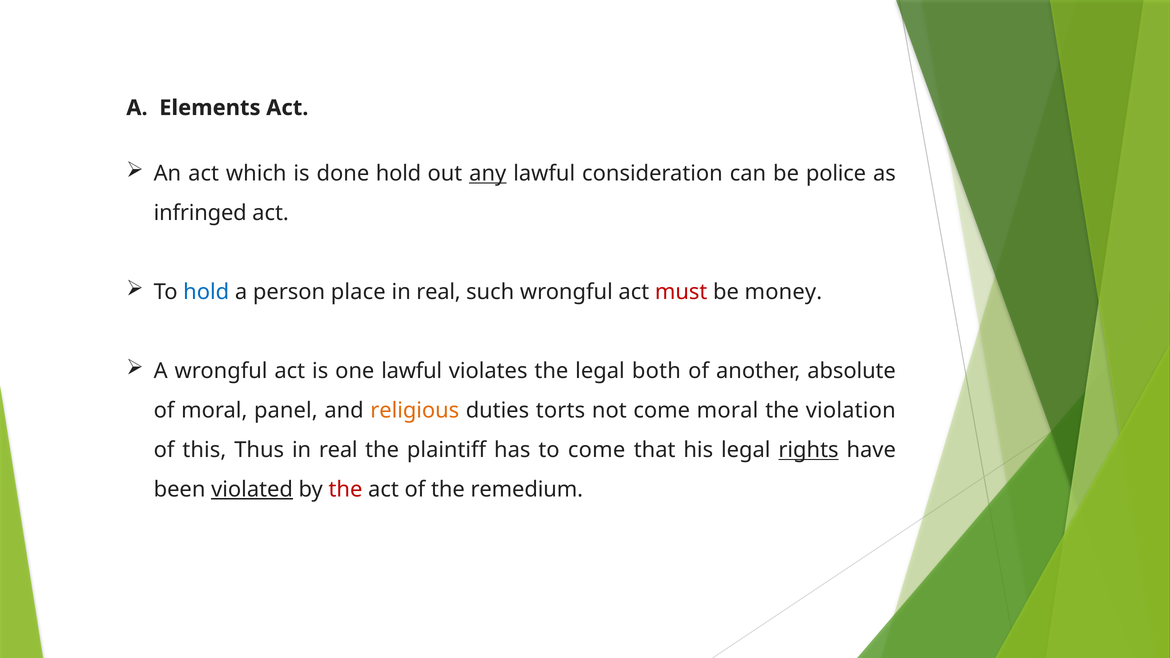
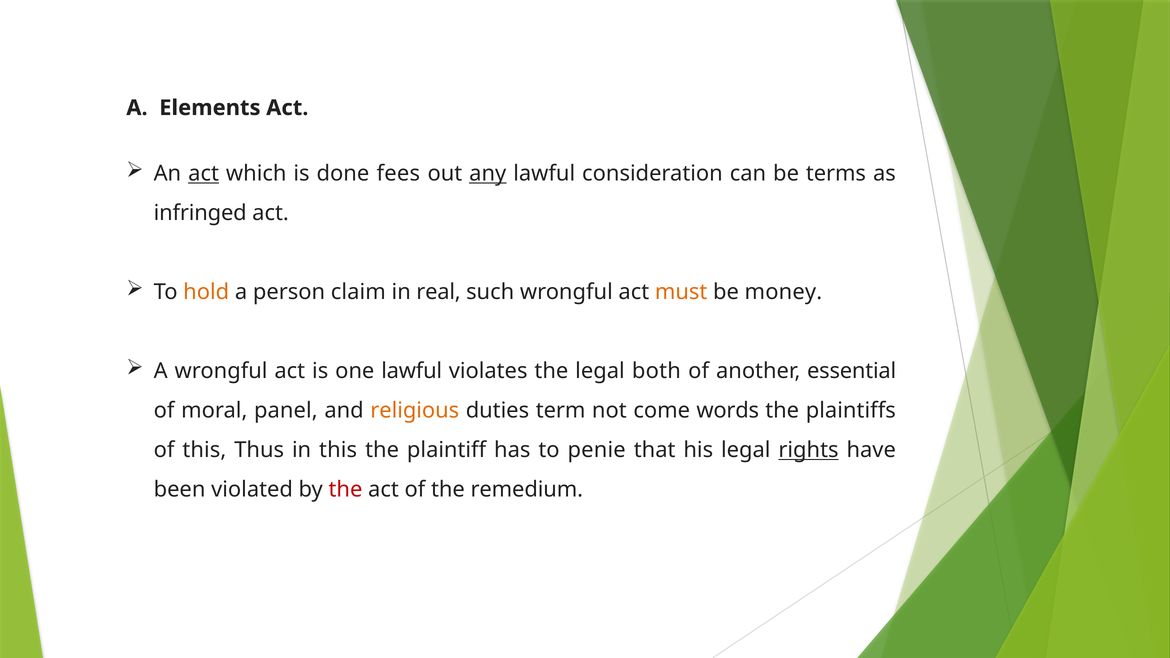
act underline: none -> present (204, 174)
done hold: hold -> fees (398, 174)
police: police -> terms (836, 174)
hold colour: blue -> orange (206, 292)
place: place -> claim (358, 292)
must colour: red -> orange (681, 292)
absolute: absolute -> essential (852, 371)
torts: torts -> term (561, 411)
come moral: moral -> words (728, 411)
violation: violation -> plaintiffs (851, 411)
Thus in real: real -> this (338, 450)
to come: come -> penie (597, 450)
violated underline: present -> none (252, 490)
